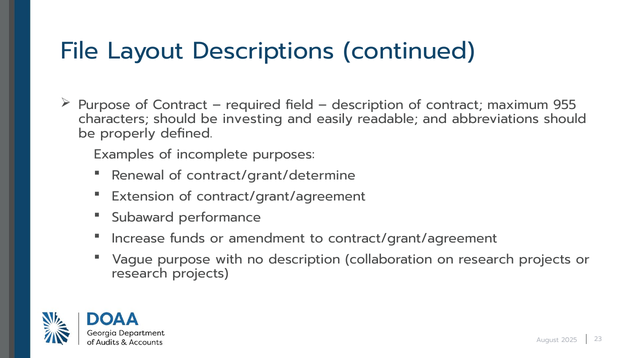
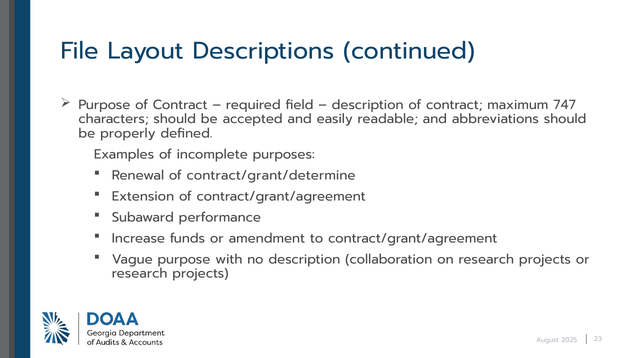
955: 955 -> 747 (565, 105)
investing: investing -> accepted (253, 119)
